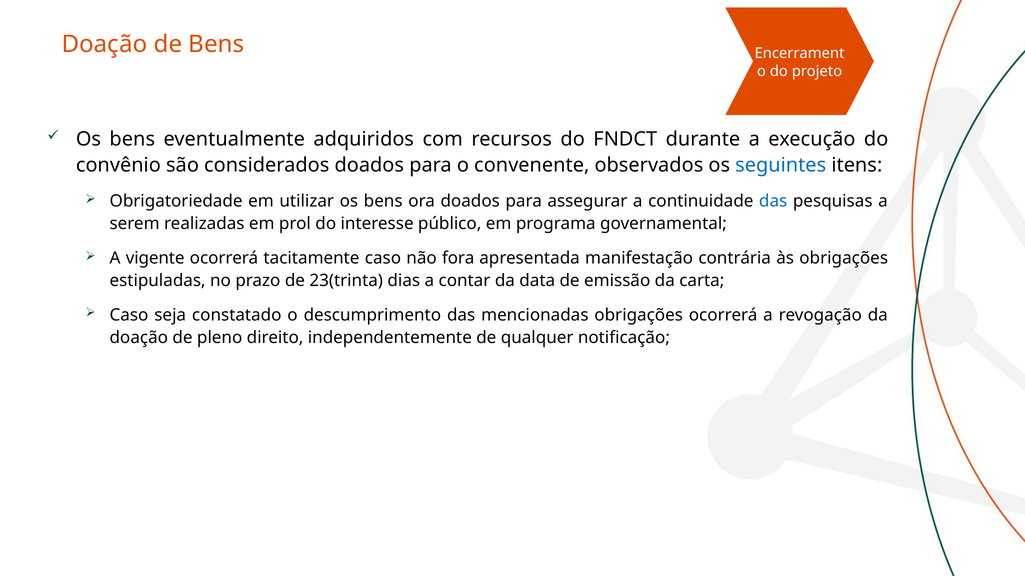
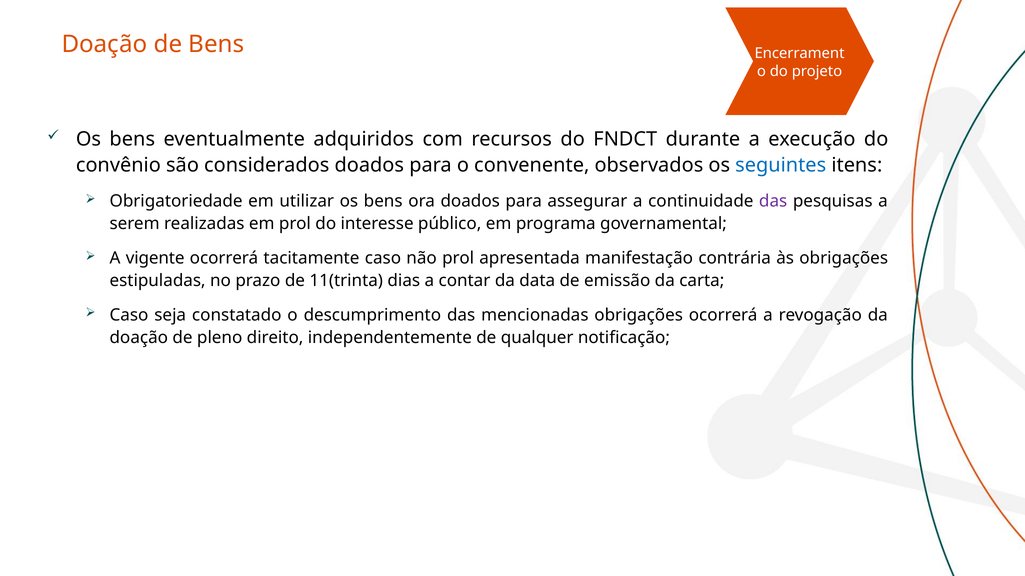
das colour: blue -> purple (773, 201)
não fora: fora -> prol (458, 258)
23(trinta: 23(trinta -> 11(trinta (346, 281)
